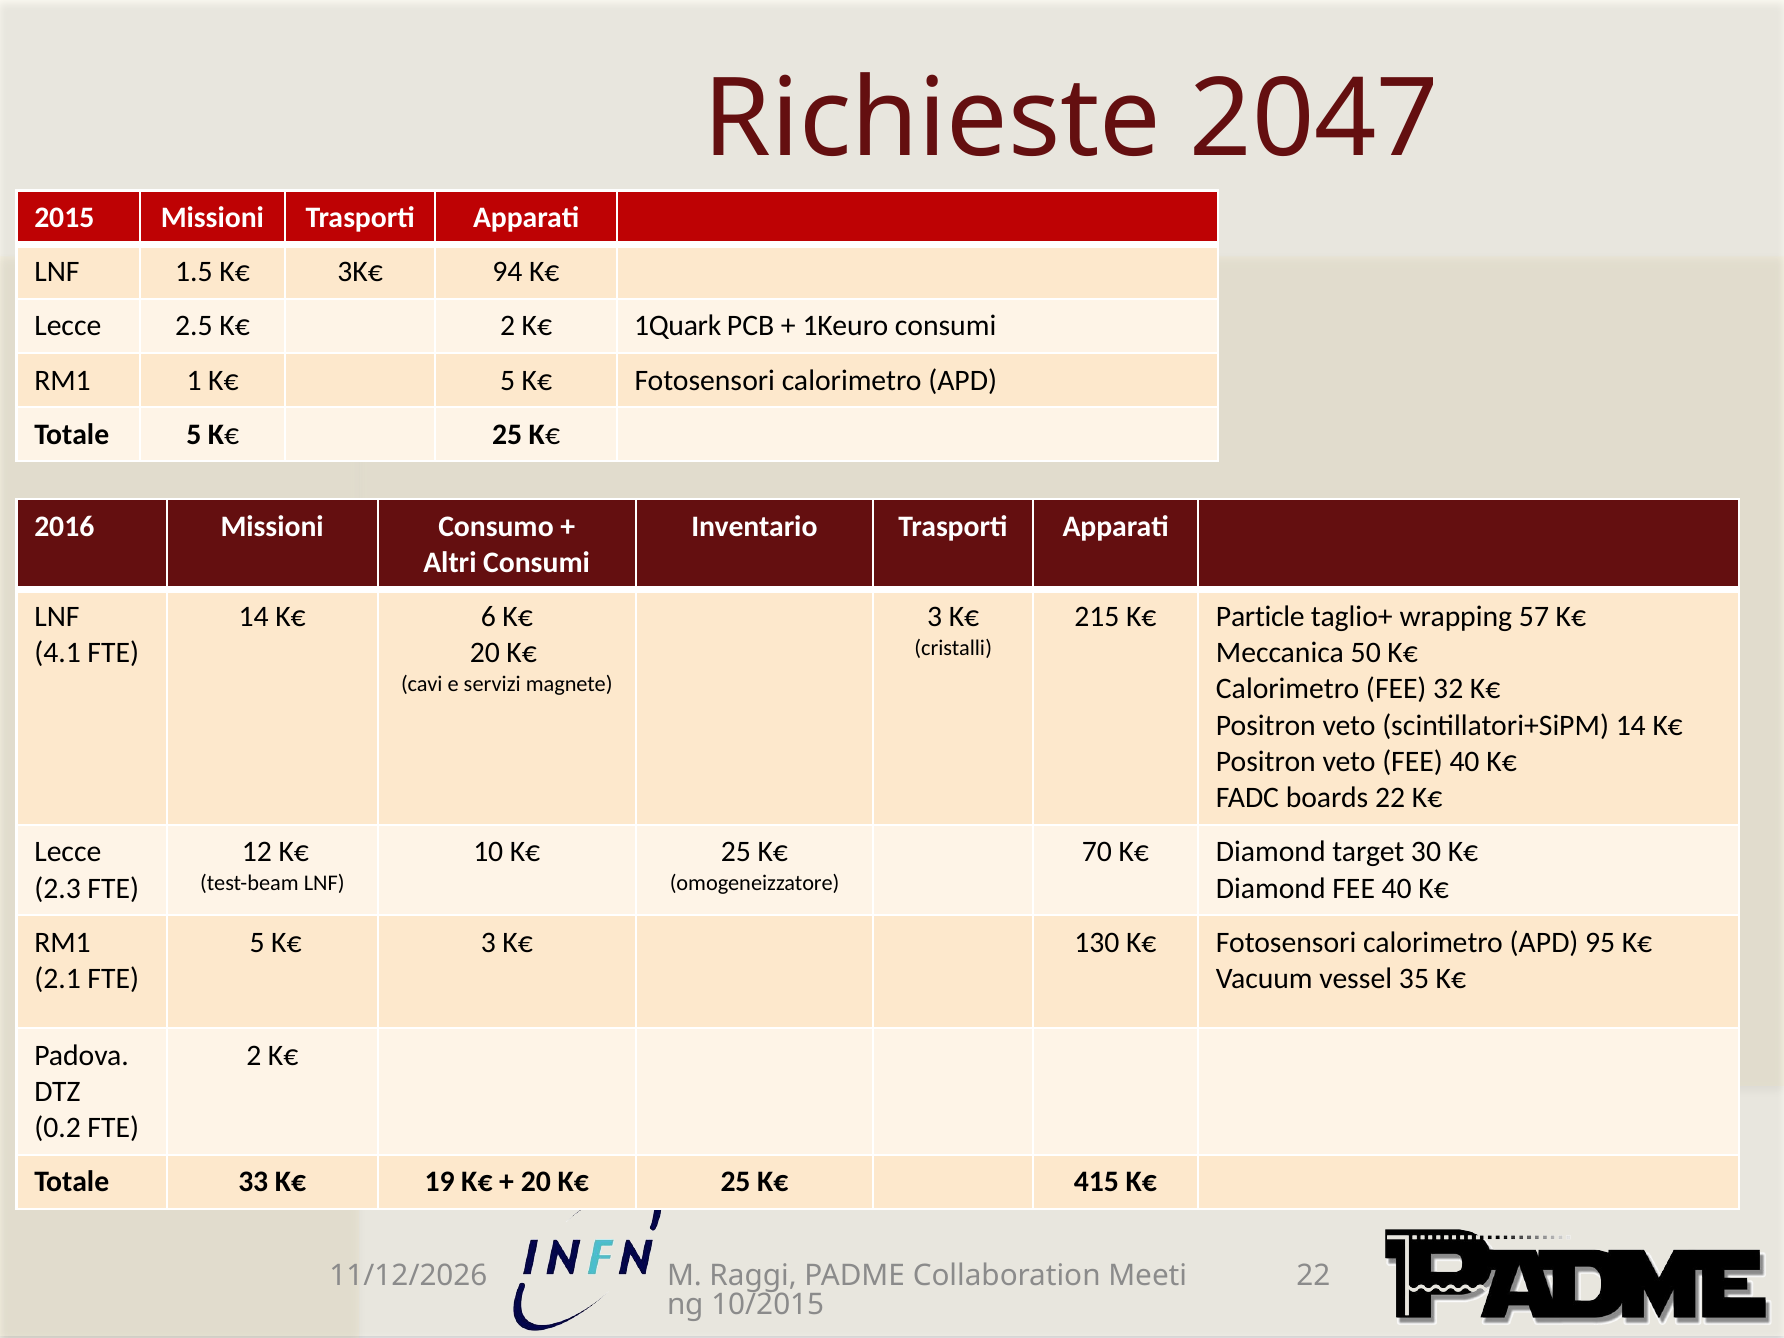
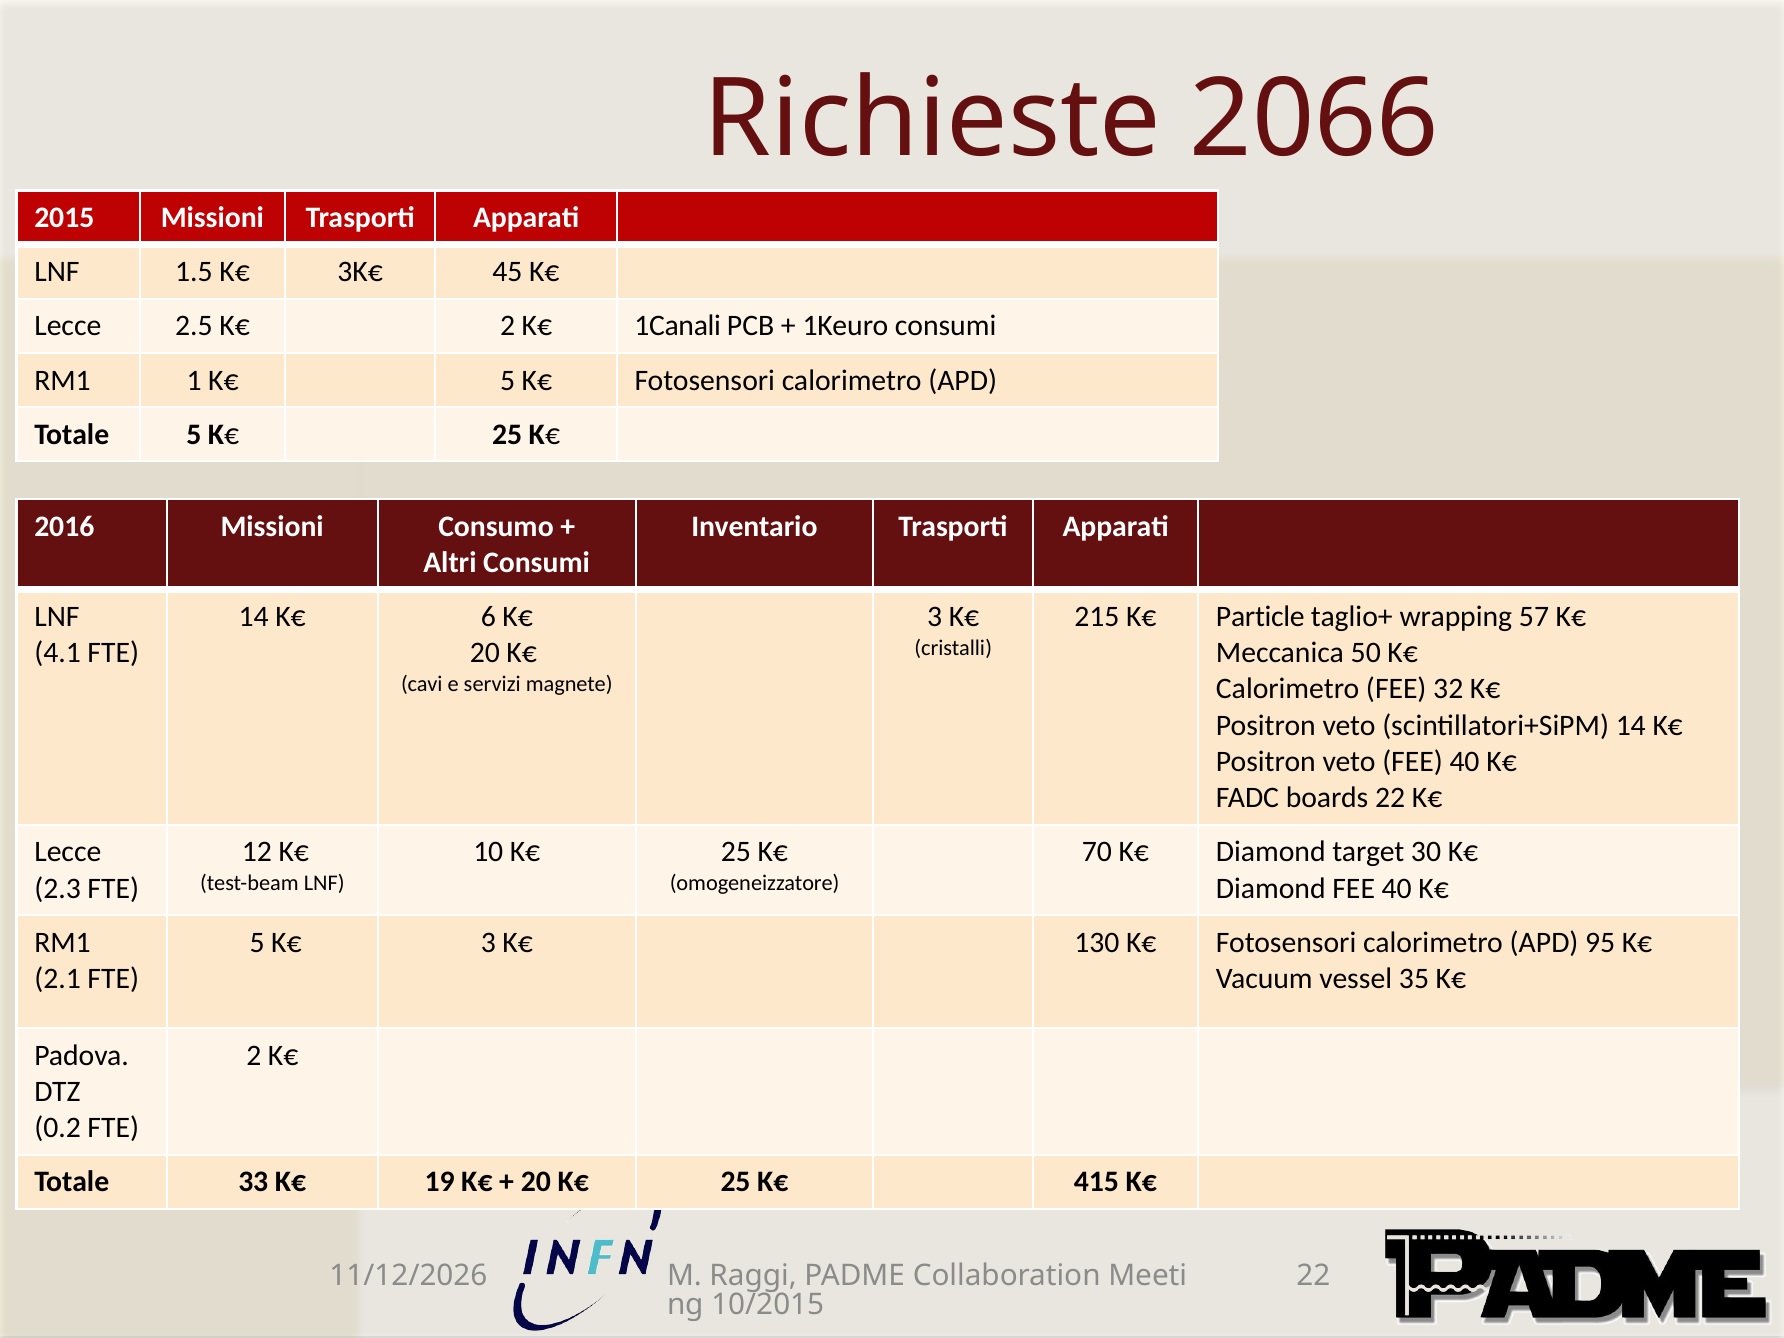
2047: 2047 -> 2066 (1315, 119)
94: 94 -> 45 (507, 272)
1Quark: 1Quark -> 1Canali (678, 326)
